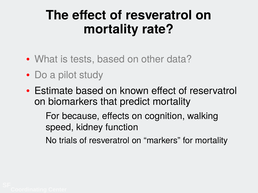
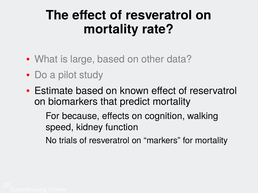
tests: tests -> large (83, 59)
